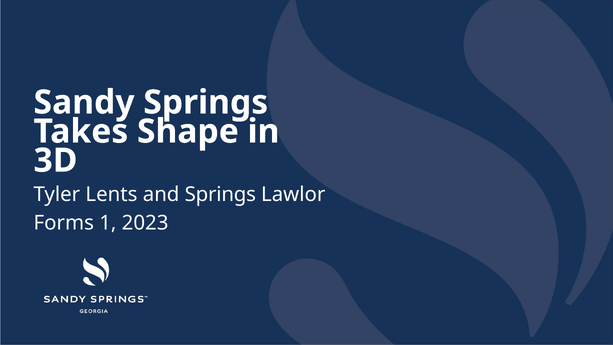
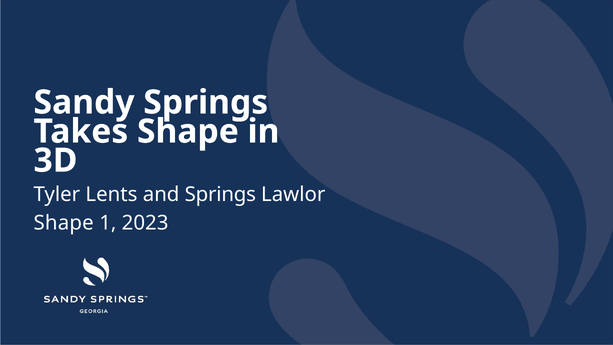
Forms: Forms -> Shape (64, 223)
